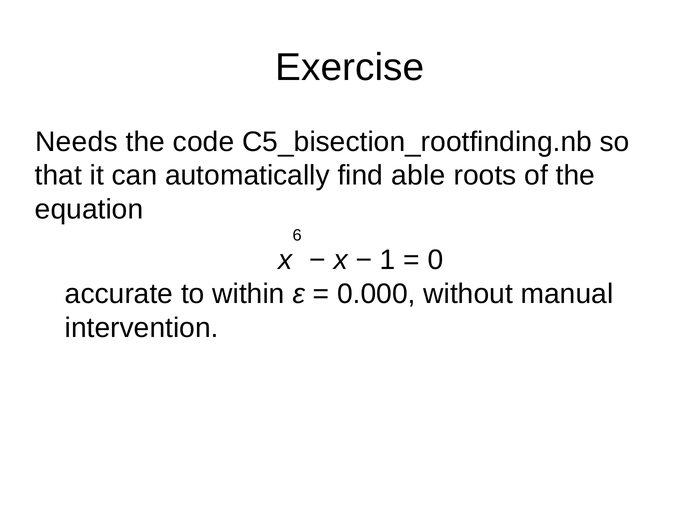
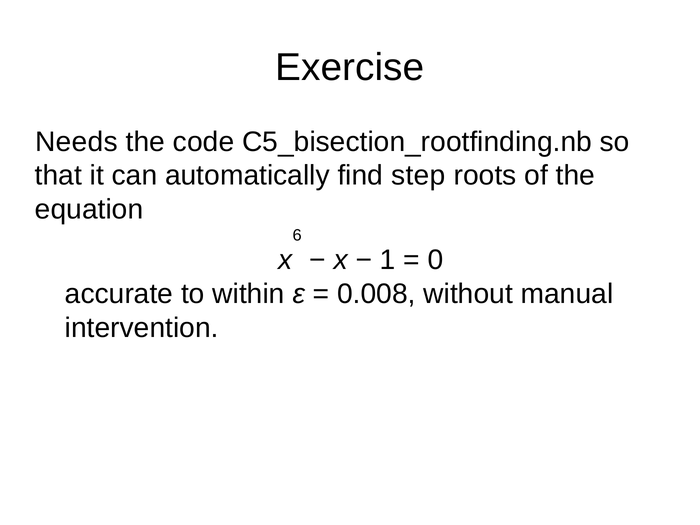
able: able -> step (418, 176)
0.000: 0.000 -> 0.008 (376, 294)
